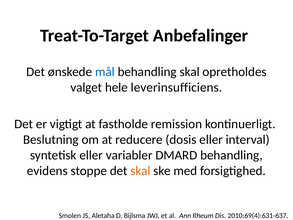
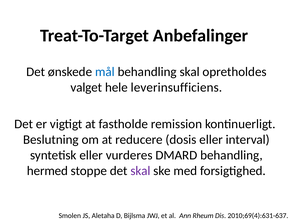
variabler: variabler -> vurderes (129, 155)
evidens: evidens -> hermed (47, 171)
skal colour: orange -> purple (140, 171)
